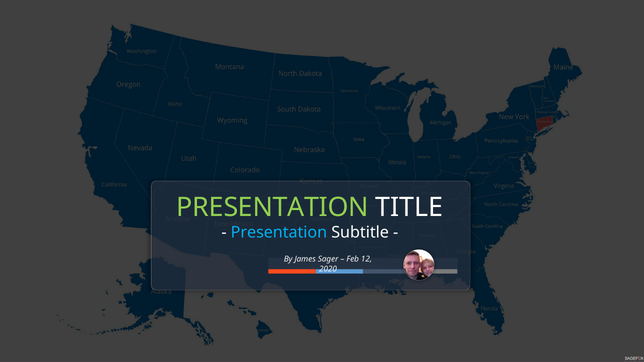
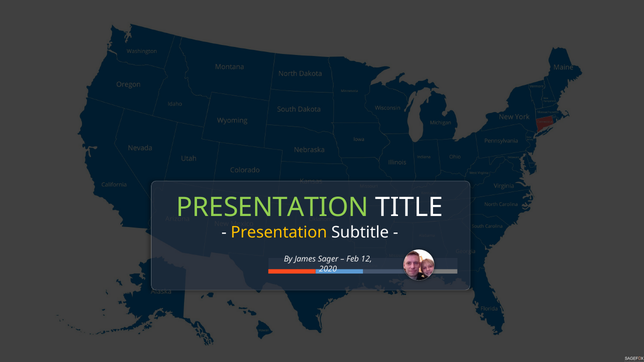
Presentation colour: light blue -> yellow (279, 233)
